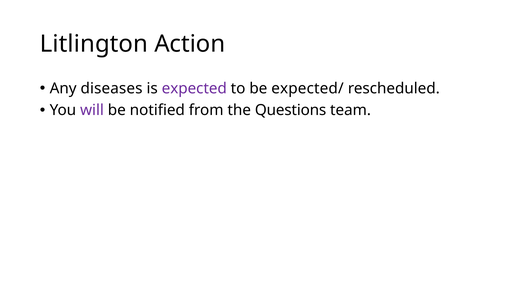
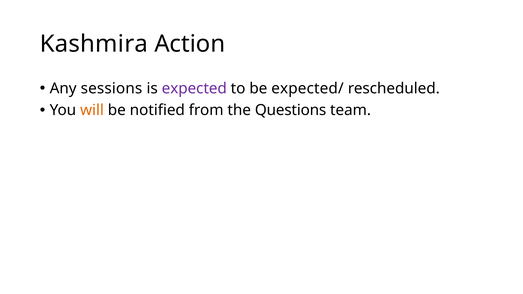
Litlington: Litlington -> Kashmira (94, 44)
diseases: diseases -> sessions (111, 88)
will colour: purple -> orange (92, 110)
